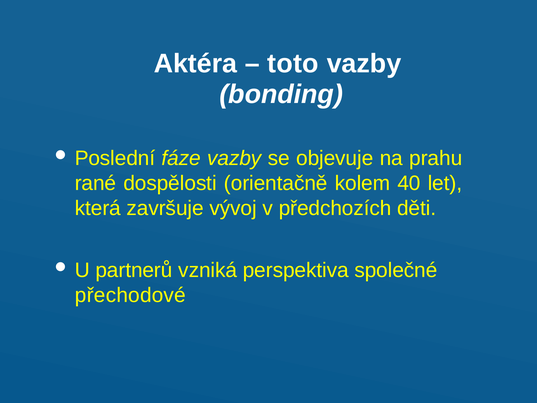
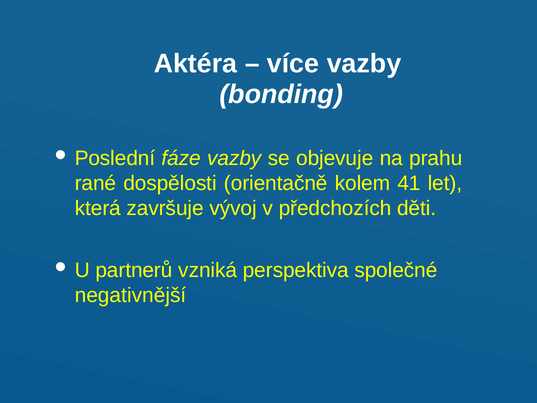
toto: toto -> více (293, 64)
40: 40 -> 41 (409, 183)
přechodové: přechodové -> negativnější (131, 295)
